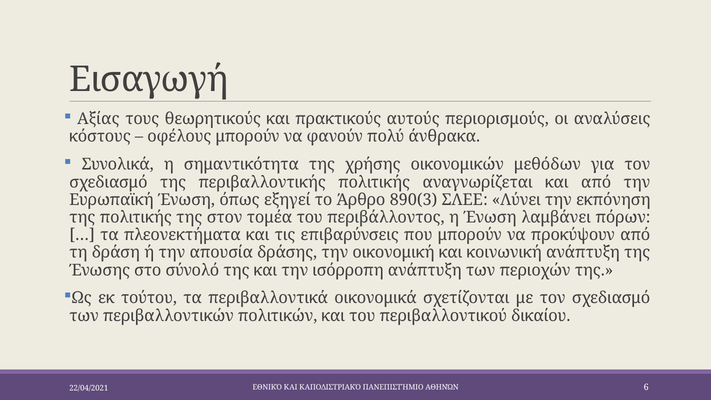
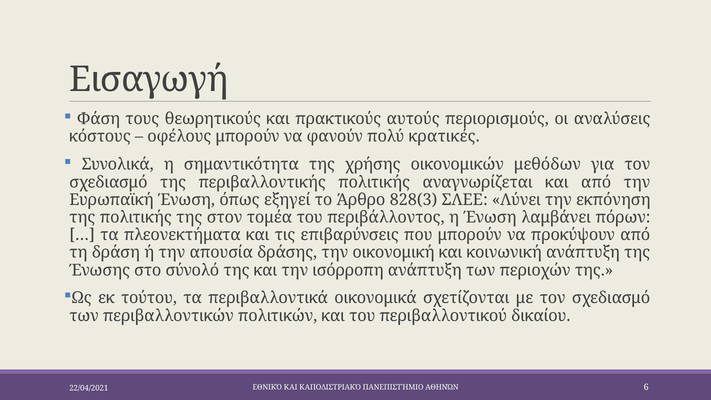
Αξίας: Αξίας -> Φάση (99, 119)
άνθρακα: άνθρακα -> κρατικές (444, 137)
890(3: 890(3 -> 828(3 (413, 200)
